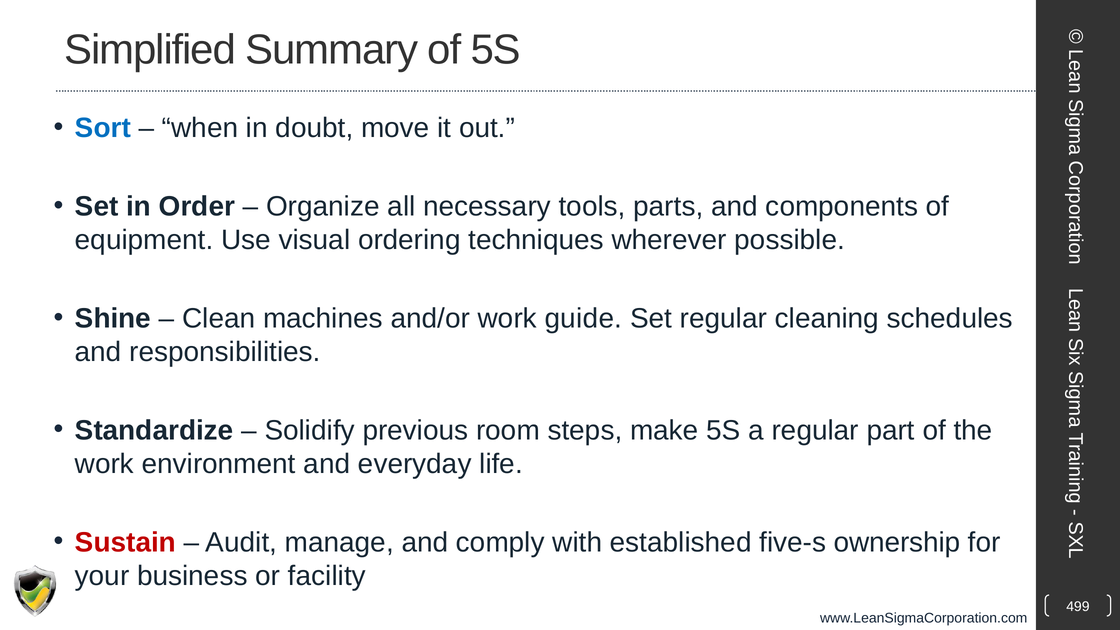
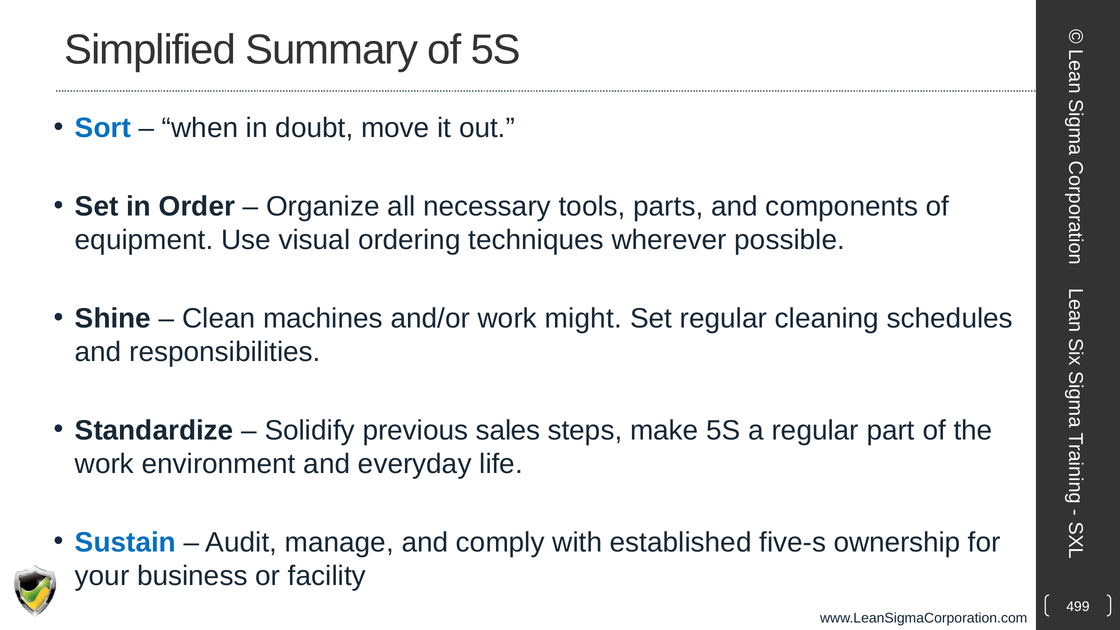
guide: guide -> might (583, 318)
room: room -> sales (508, 430)
Sustain colour: red -> blue (125, 542)
